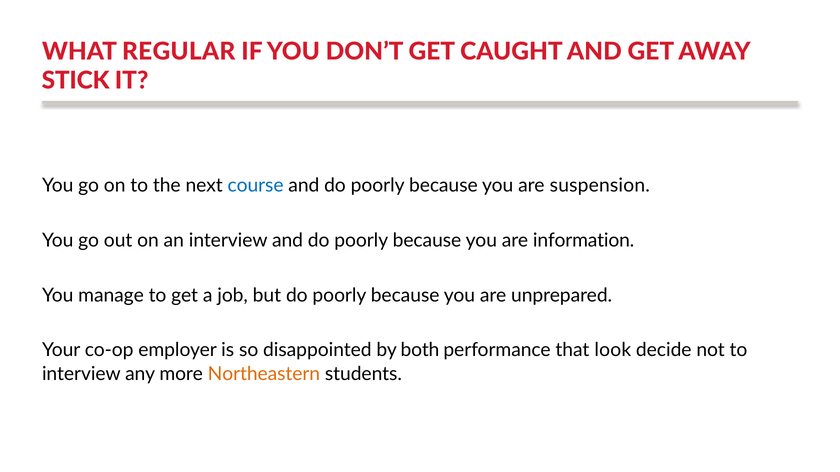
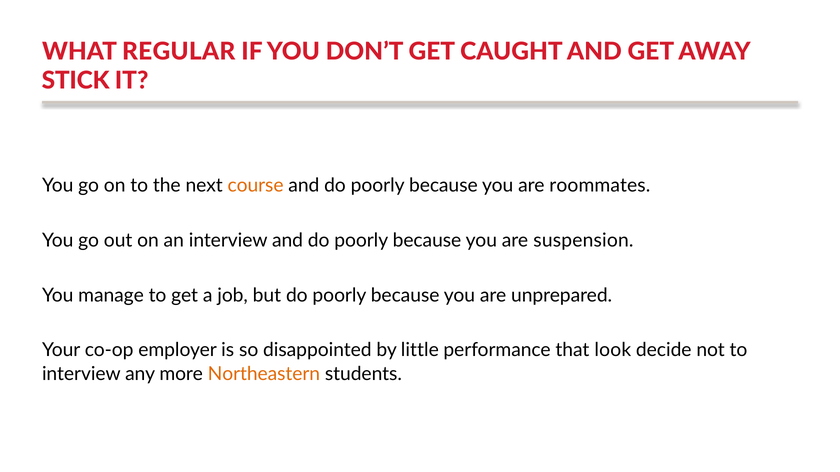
course colour: blue -> orange (256, 186)
suspension: suspension -> roommates (600, 186)
information: information -> suspension (583, 241)
both: both -> little (420, 350)
